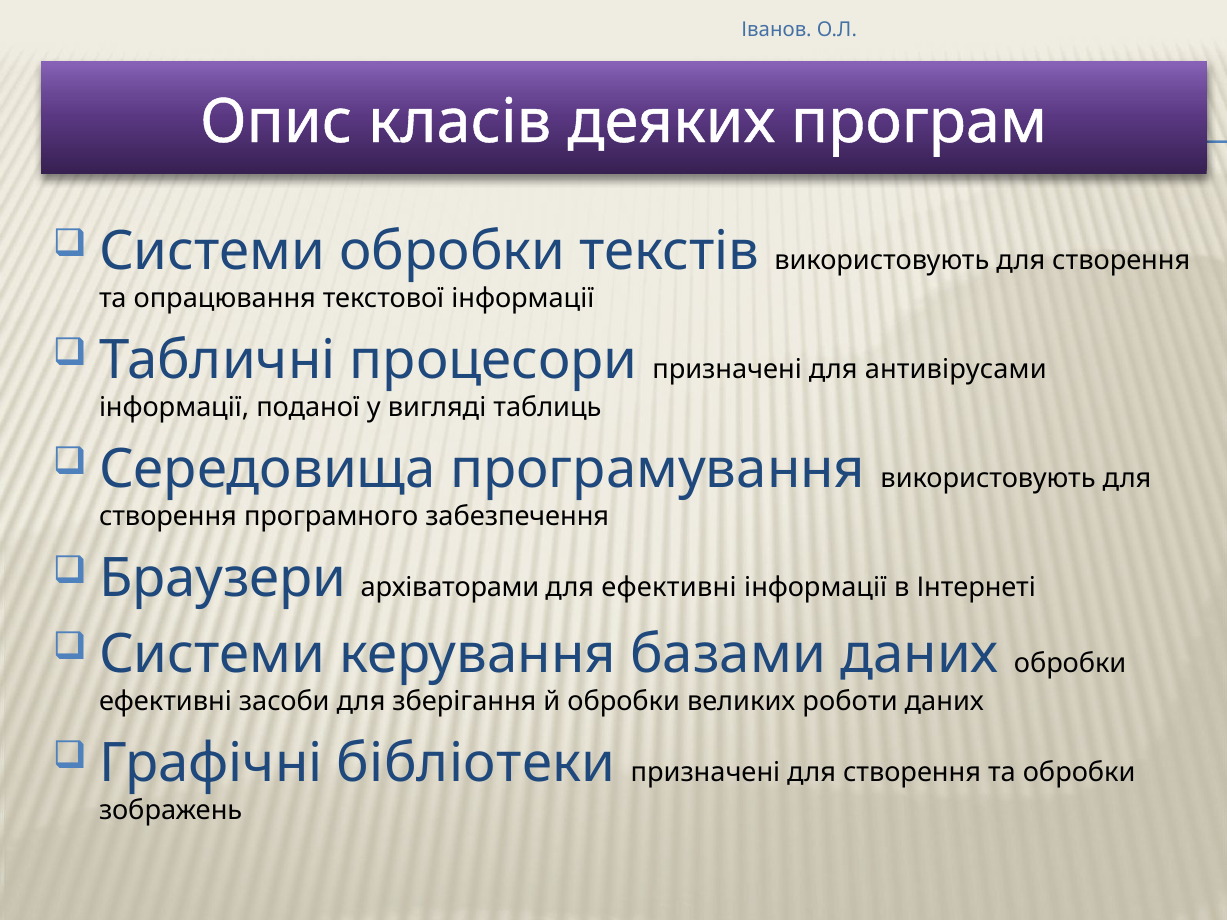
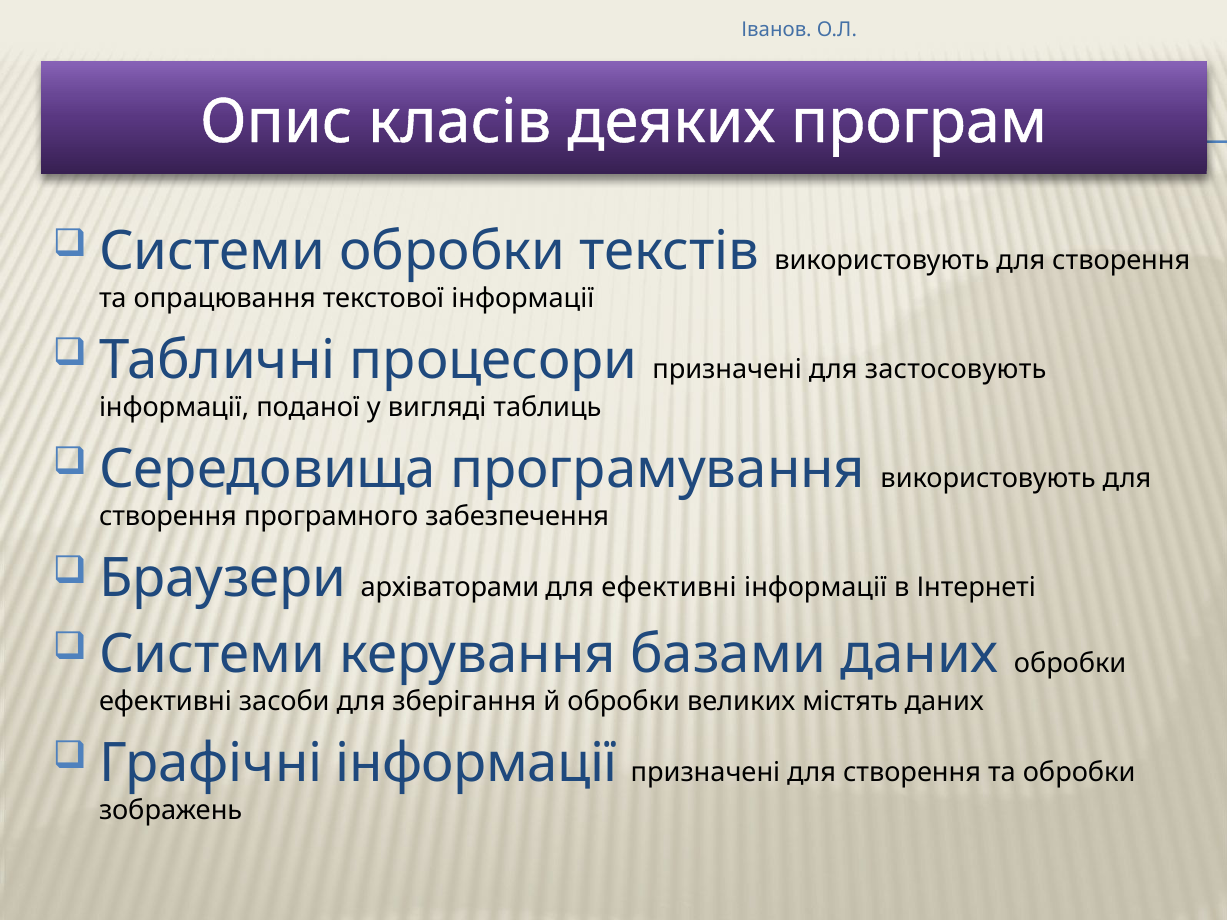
антивірусами: антивірусами -> застосовують (956, 369)
роботи: роботи -> містять (850, 702)
Графічні бібліотеки: бібліотеки -> інформації (477, 764)
